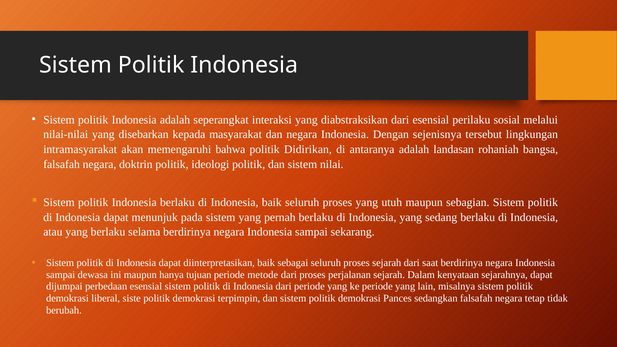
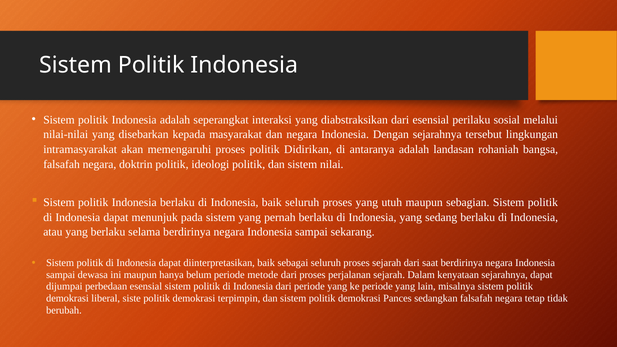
Dengan sejenisnya: sejenisnya -> sejarahnya (437, 135)
memengaruhi bahwa: bahwa -> proses (230, 149)
tujuan: tujuan -> belum (199, 275)
